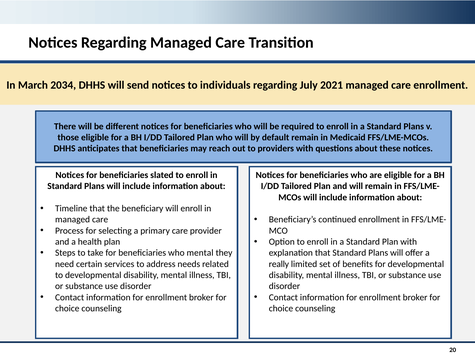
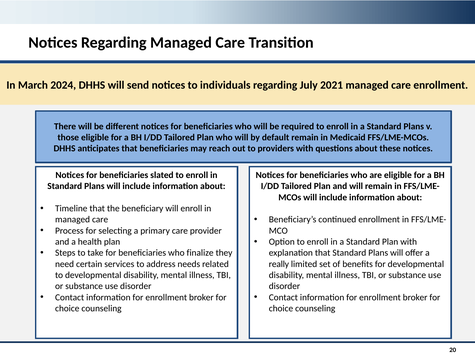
2034: 2034 -> 2024 (63, 85)
who mental: mental -> finalize (200, 252)
